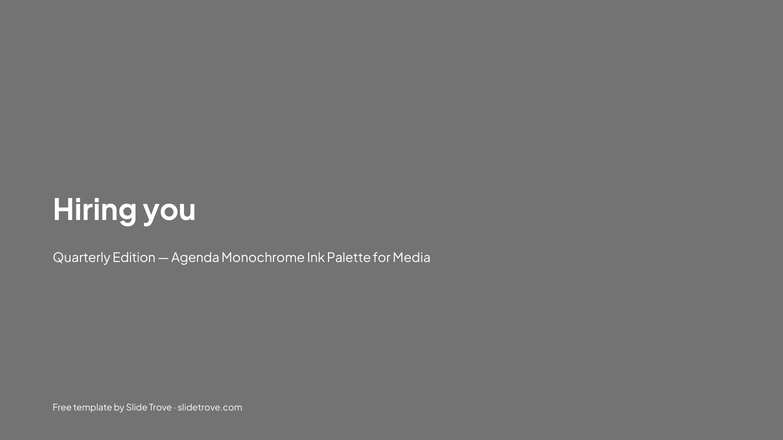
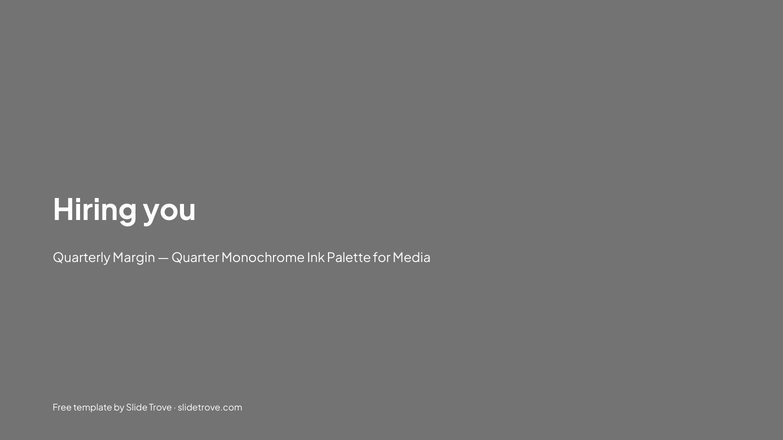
Edition: Edition -> Margin (134, 258)
Agenda: Agenda -> Quarter (195, 258)
